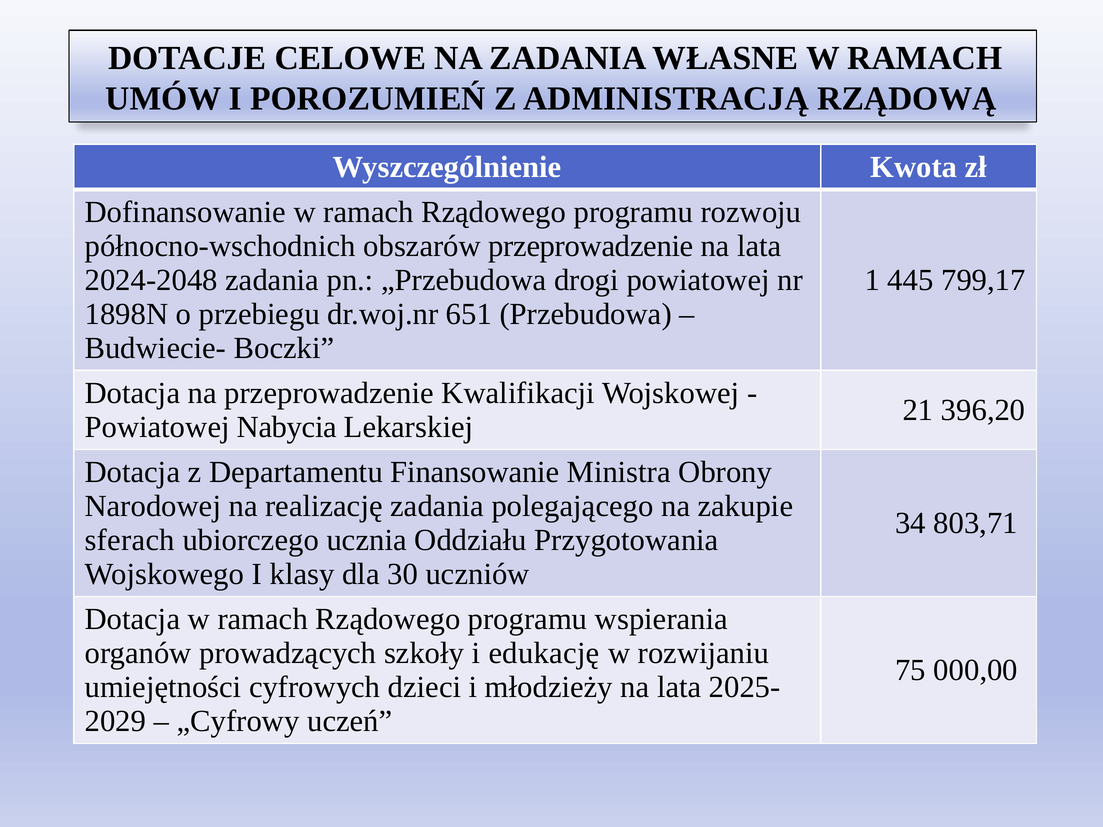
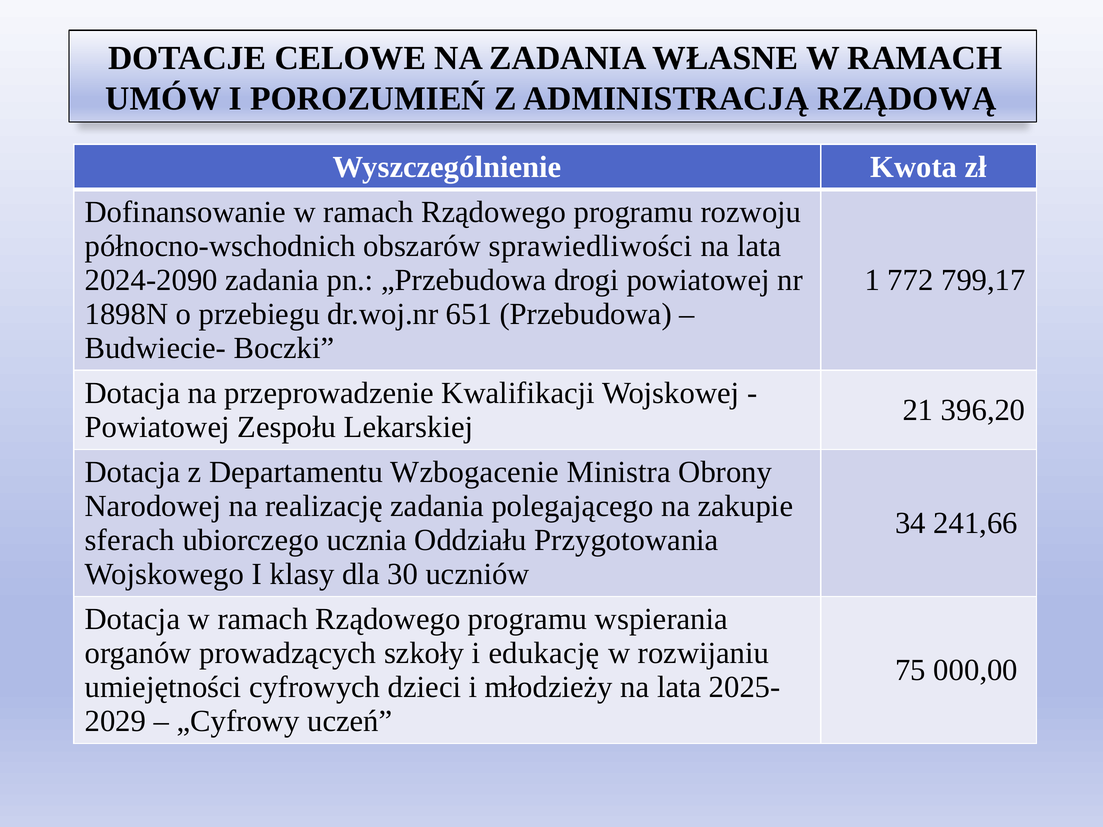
obszarów przeprowadzenie: przeprowadzenie -> sprawiedliwości (591, 246)
2024-2048: 2024-2048 -> 2024-2090 (151, 280)
445: 445 -> 772 (910, 280)
Nabycia: Nabycia -> Zespołu (287, 427)
Finansowanie: Finansowanie -> Wzbogacenie (475, 472)
803,71: 803,71 -> 241,66 (976, 523)
